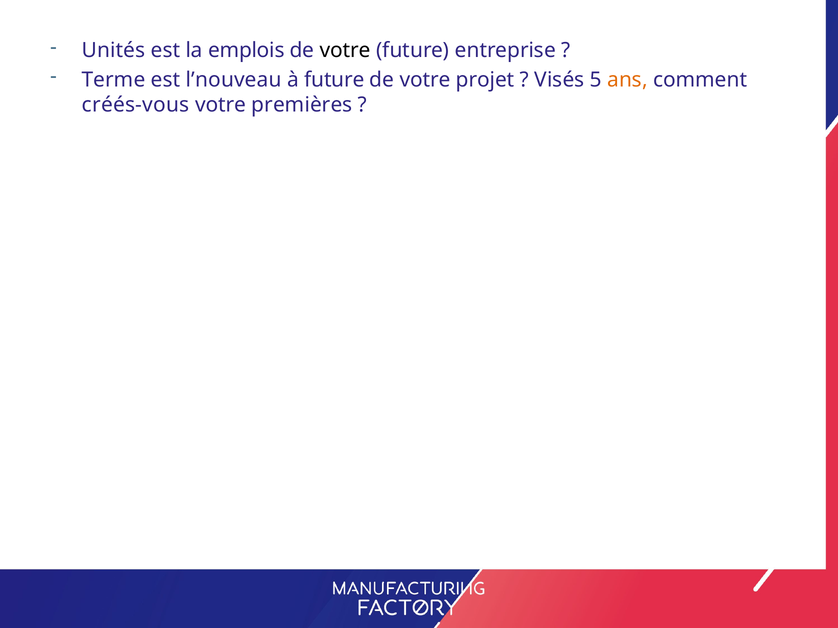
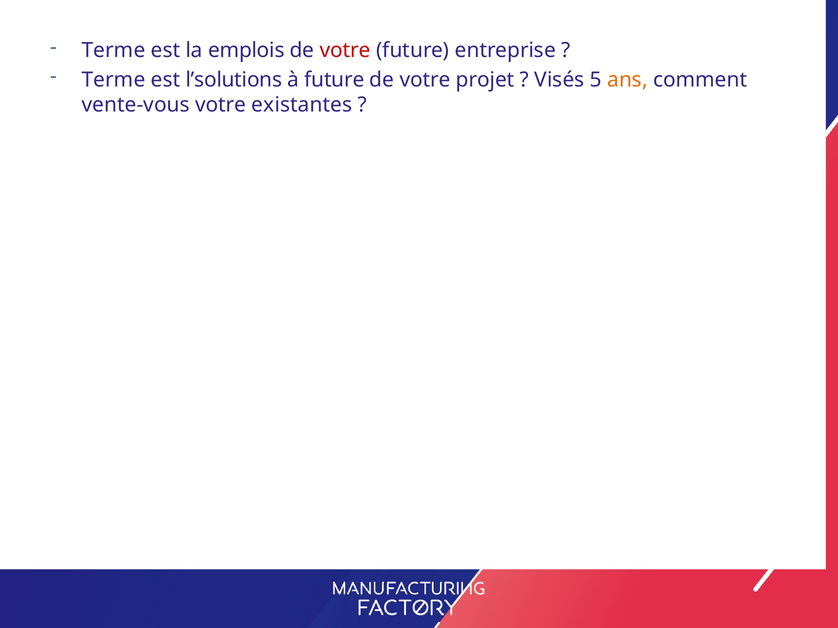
Unités: Unités -> Terme (114, 51)
votre colour: black -> red (345, 51)
l’nouveau: l’nouveau -> l’solutions (234, 80)
créés-vous: créés-vous -> vente-vous (136, 105)
premières: premières -> existantes (302, 105)
